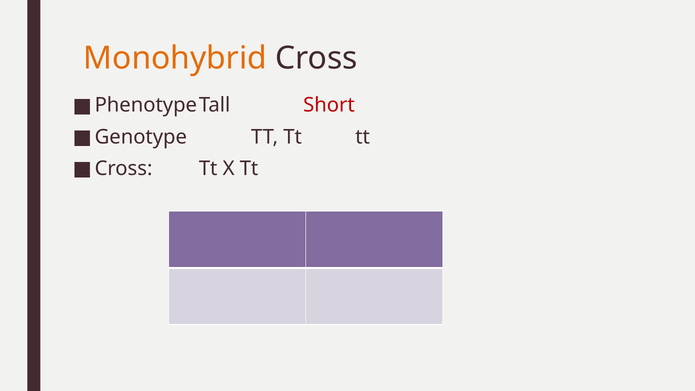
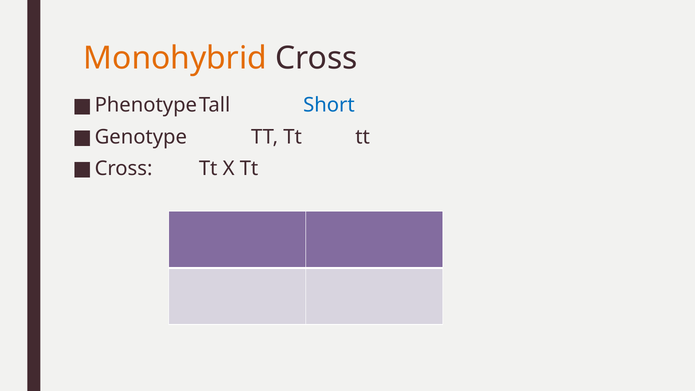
Short colour: red -> blue (329, 105)
